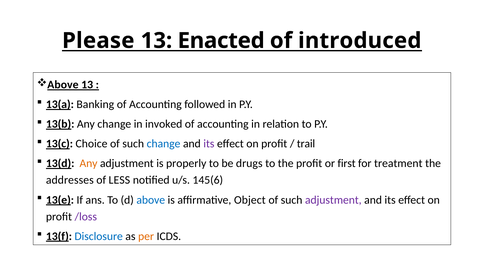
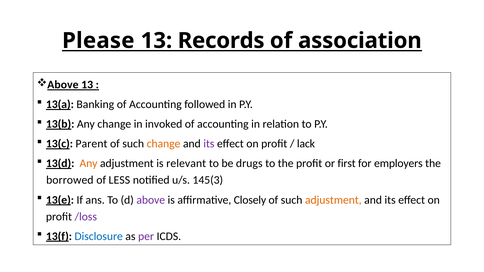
Enacted: Enacted -> Records (221, 41)
introduced: introduced -> association (360, 41)
Choice: Choice -> Parent (91, 144)
change colour: blue -> orange (164, 144)
trail: trail -> lack (306, 144)
properly: properly -> relevant (186, 164)
treatment: treatment -> employers (398, 164)
addresses: addresses -> borrowed (70, 180)
145(6: 145(6 -> 145(3 (208, 180)
above colour: blue -> purple (151, 200)
Object: Object -> Closely (250, 200)
adjustment colour: purple -> orange (333, 200)
per colour: orange -> purple (146, 236)
